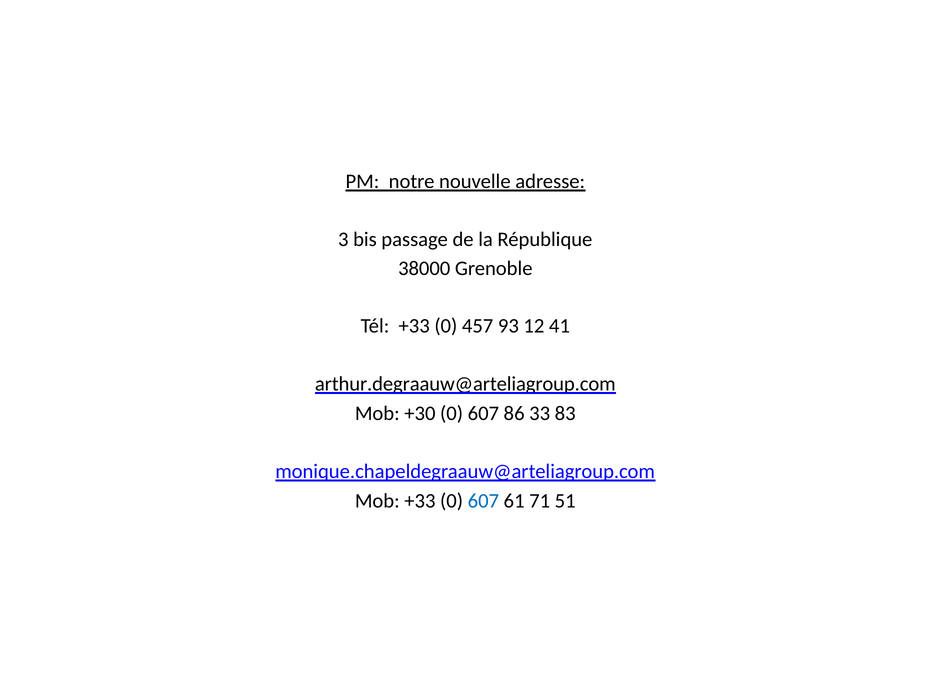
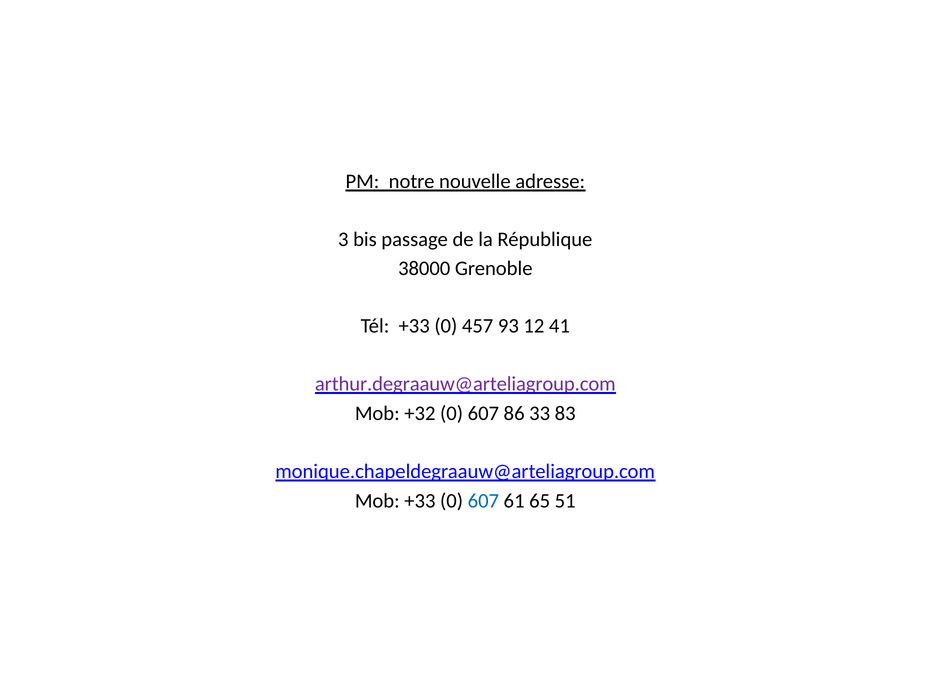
arthur.degraauw@arteliagroup.com colour: black -> purple (465, 384)
+30: +30 -> +32 (420, 414)
71: 71 -> 65 (540, 501)
